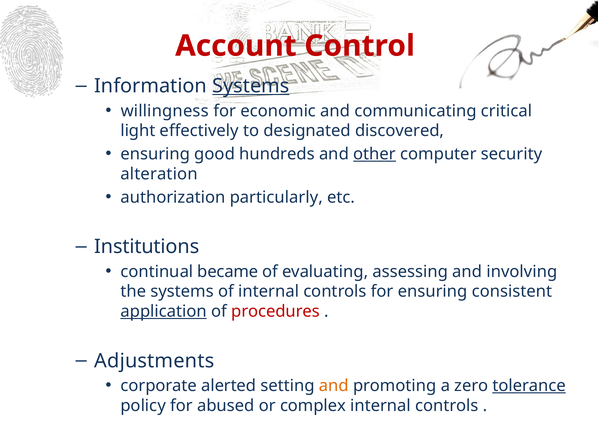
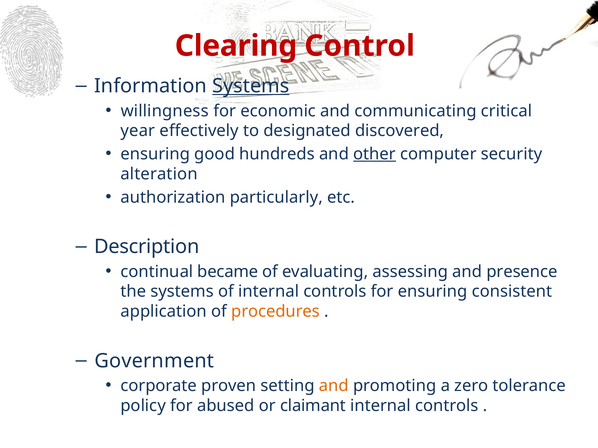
Account: Account -> Clearing (236, 46)
light: light -> year (138, 131)
Institutions: Institutions -> Description (147, 247)
involving: involving -> presence (522, 272)
application underline: present -> none (164, 312)
procedures colour: red -> orange (276, 312)
Adjustments: Adjustments -> Government (154, 361)
alerted: alerted -> proven (229, 386)
tolerance underline: present -> none (529, 386)
complex: complex -> claimant (313, 406)
